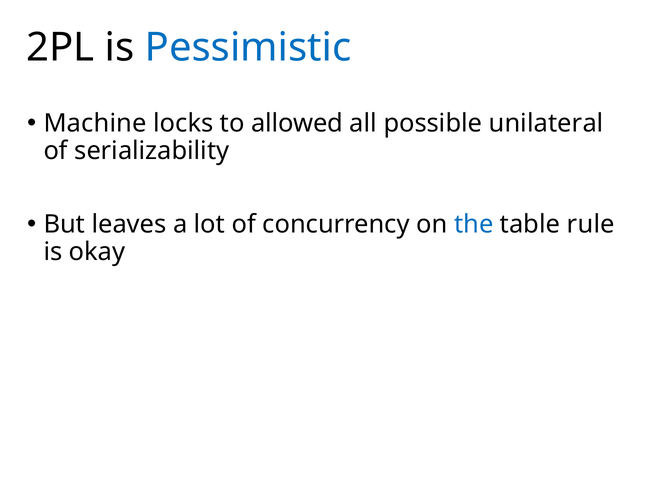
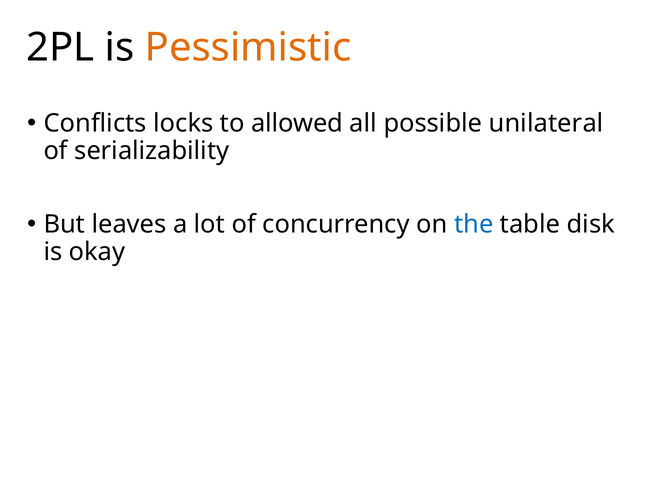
Pessimistic colour: blue -> orange (248, 47)
Machine: Machine -> Conflicts (95, 123)
rule: rule -> disk (591, 224)
